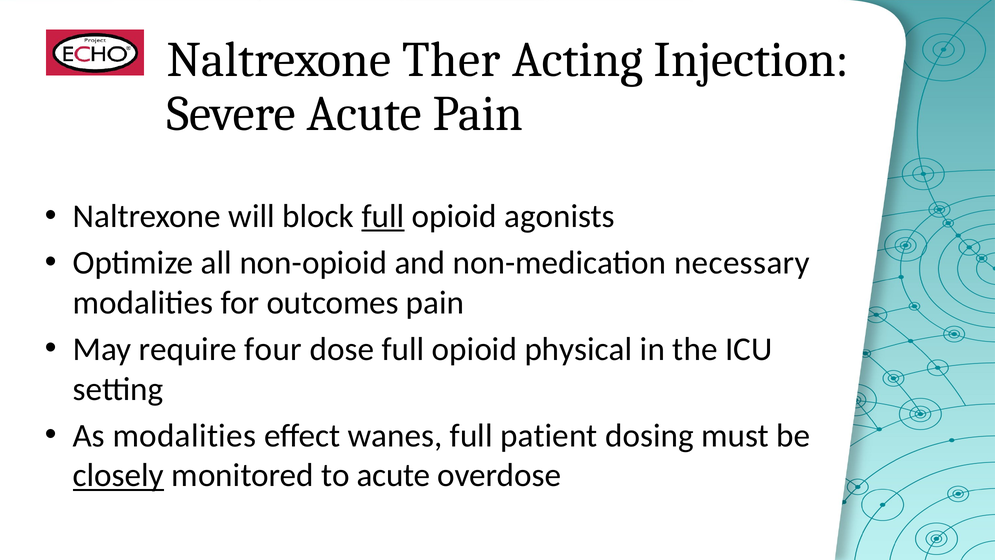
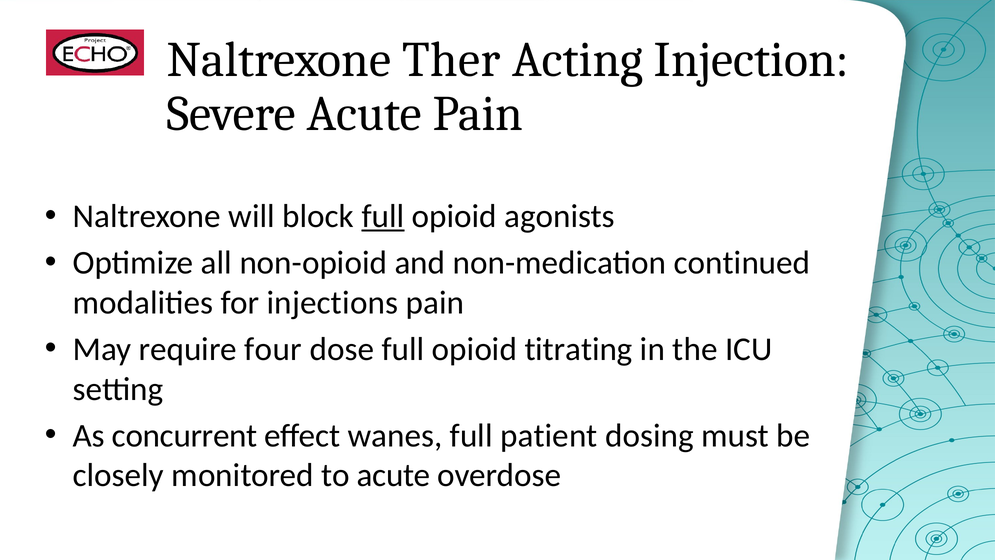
necessary: necessary -> continued (742, 263)
outcomes: outcomes -> injections (332, 303)
physical: physical -> titrating (579, 349)
As modalities: modalities -> concurrent (185, 435)
closely underline: present -> none (118, 475)
